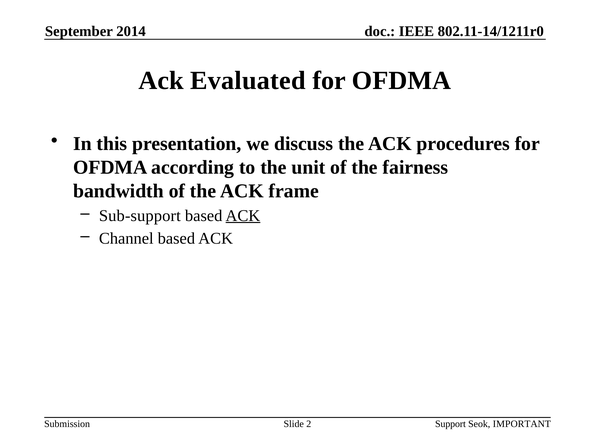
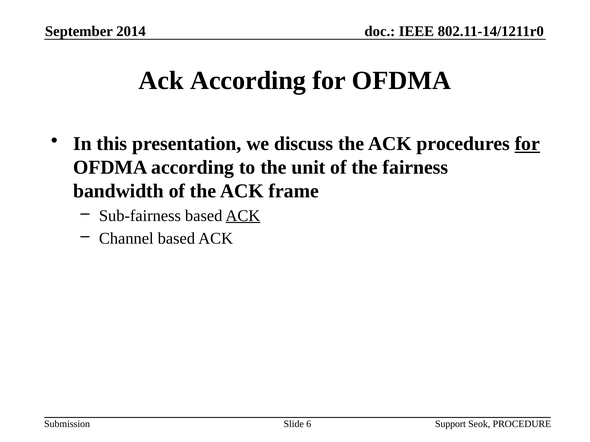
Ack Evaluated: Evaluated -> According (248, 80)
for underline: none -> present (527, 144)
Sub-support: Sub-support -> Sub-fairness (140, 216)
2: 2 -> 6 (309, 424)
IMPORTANT: IMPORTANT -> PROCEDURE (522, 424)
